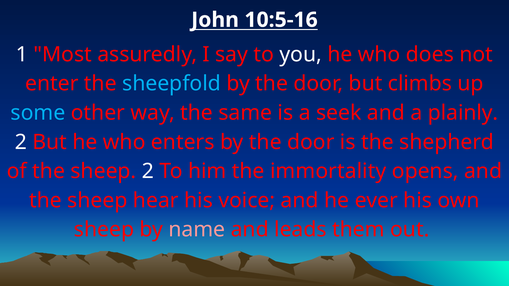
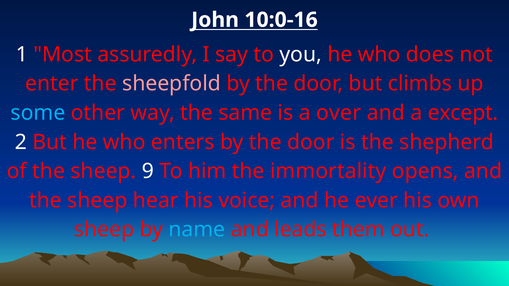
10:5-16: 10:5-16 -> 10:0-16 (281, 20)
sheepfold colour: light blue -> pink (172, 84)
seek: seek -> over (339, 113)
plainly: plainly -> except (463, 113)
sheep 2: 2 -> 9 (148, 171)
name colour: pink -> light blue (197, 230)
